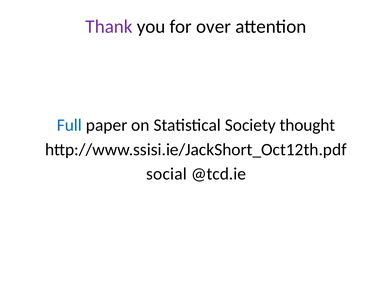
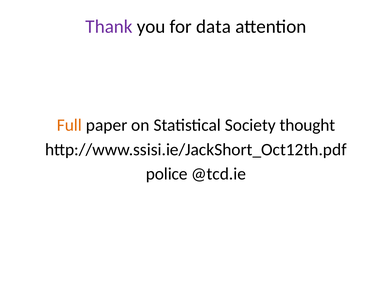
over: over -> data (214, 26)
Full colour: blue -> orange (69, 125)
social: social -> police (167, 174)
